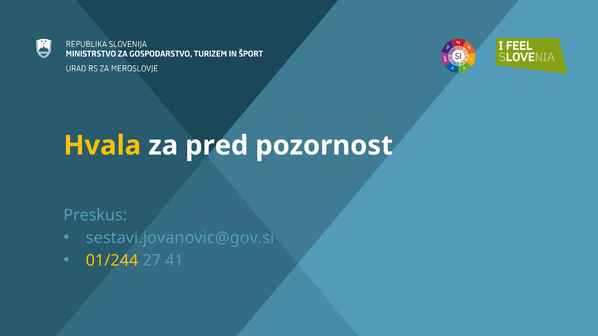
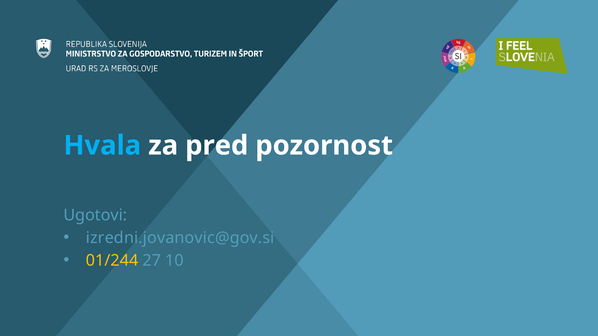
Hvala colour: yellow -> light blue (102, 146)
Preskus: Preskus -> Ugotovi (95, 215)
sestavi.jovanovic@gov.si: sestavi.jovanovic@gov.si -> izredni.jovanovic@gov.si (180, 238)
41: 41 -> 10 (175, 261)
